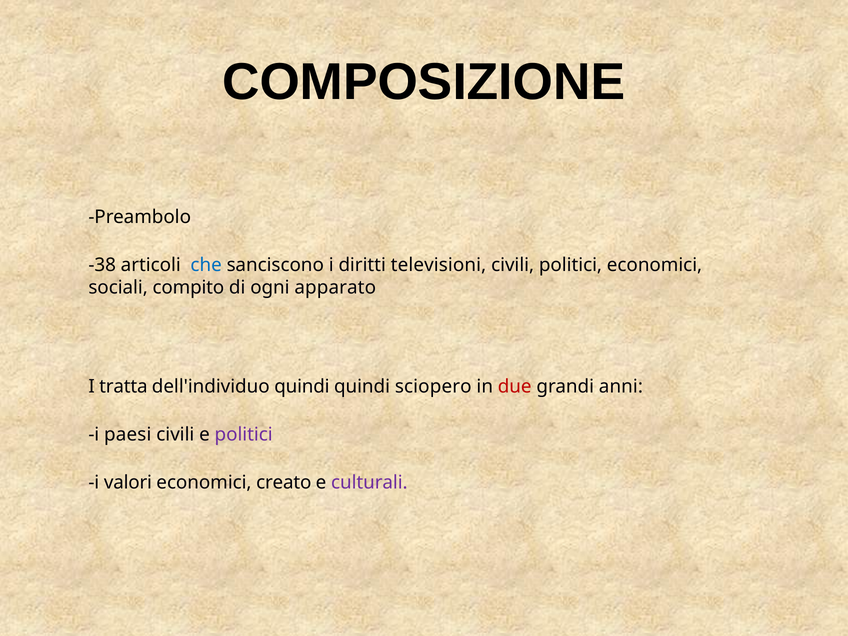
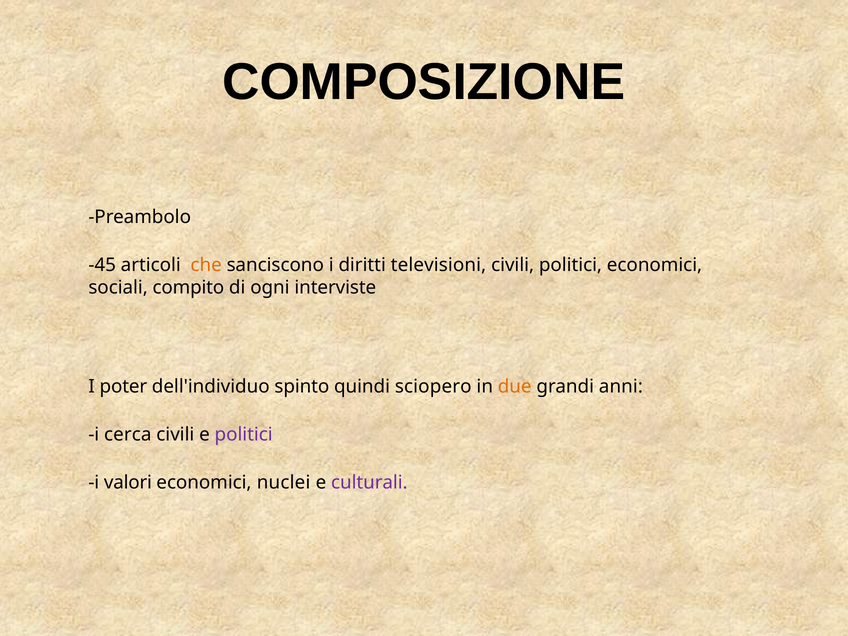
-38: -38 -> -45 (102, 265)
che colour: blue -> orange (206, 265)
apparato: apparato -> interviste (335, 288)
tratta: tratta -> poter (123, 387)
dell'individuo quindi: quindi -> spinto (302, 387)
due colour: red -> orange (515, 387)
paesi: paesi -> cerca (128, 435)
creato: creato -> nuclei (284, 483)
